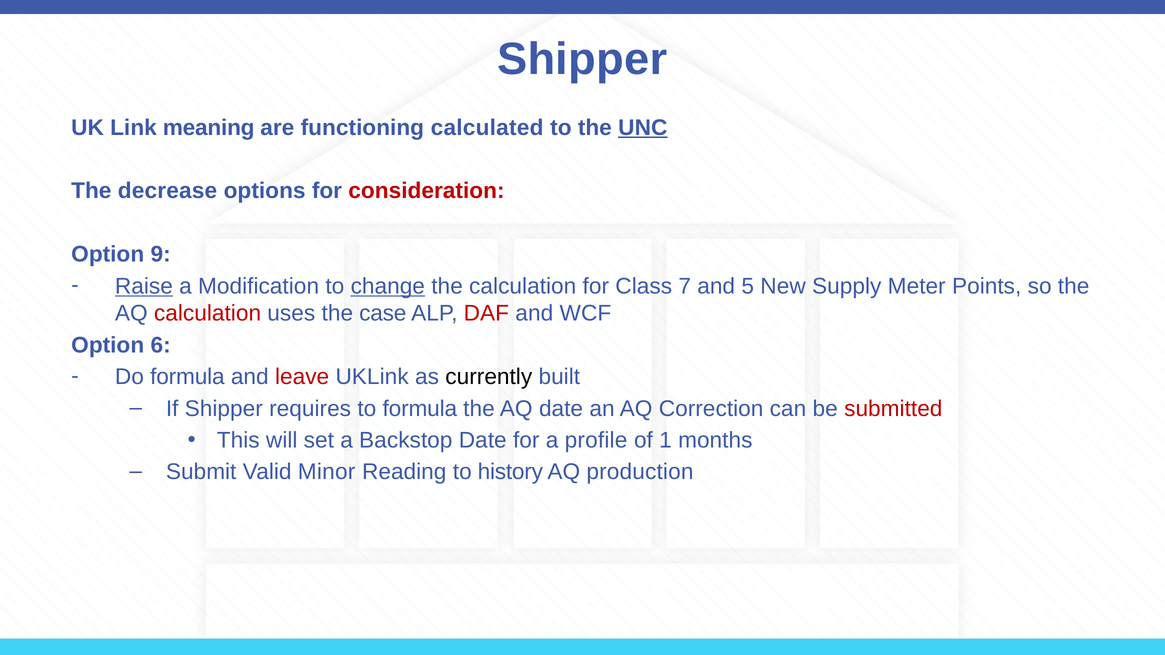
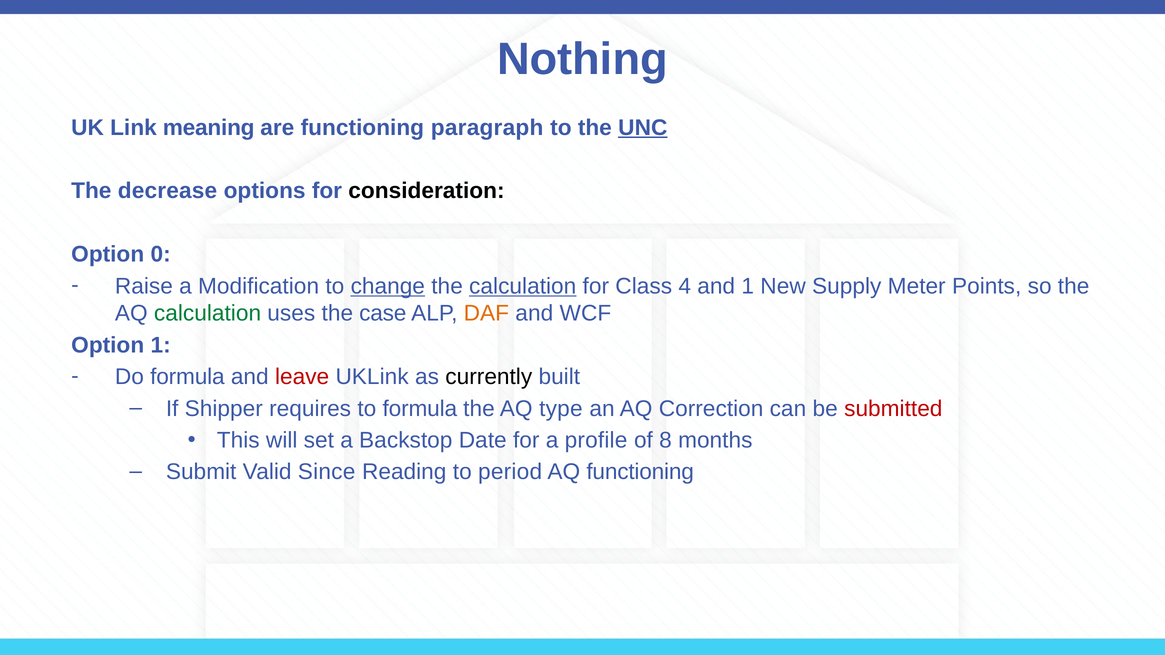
Shipper: Shipper -> Nothing (582, 59)
calculated: calculated -> paragraph (487, 128)
consideration colour: red -> black (426, 191)
9: 9 -> 0 (161, 255)
Raise underline: present -> none (144, 286)
calculation underline: none -> present (523, 286)
7: 7 -> 4 (685, 286)
and 5: 5 -> 1 (748, 286)
calculation colour: red -> green (208, 314)
DAF colour: red -> orange (486, 314)
Option 6: 6 -> 1 (161, 345)
AQ date: date -> type (561, 409)
1: 1 -> 8 (665, 440)
Minor: Minor -> Since (327, 472)
history: history -> period (510, 472)
AQ production: production -> functioning (640, 472)
